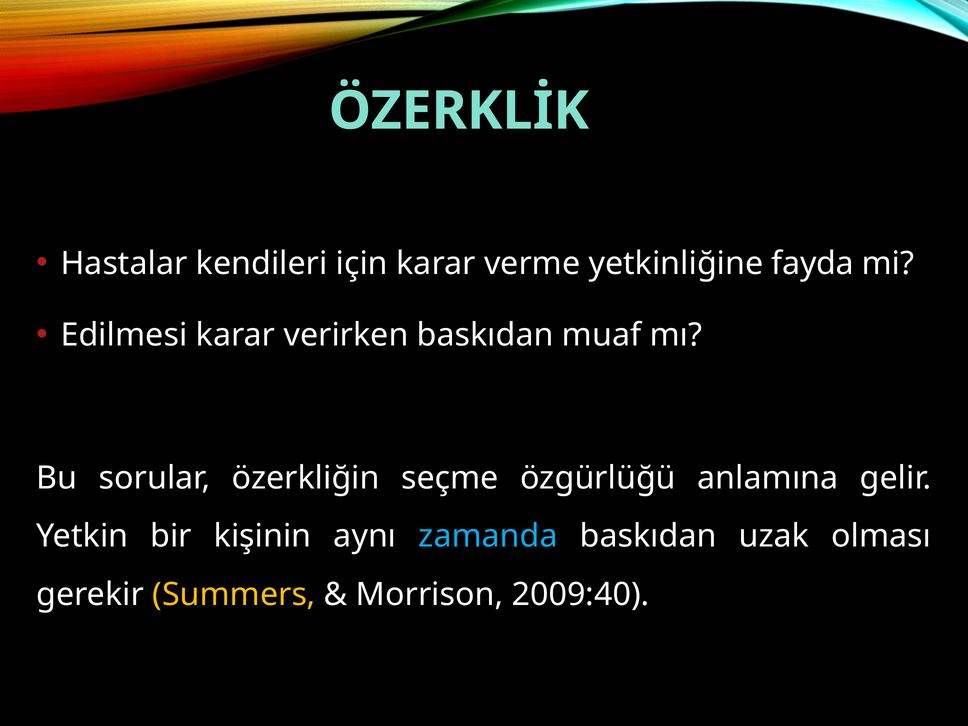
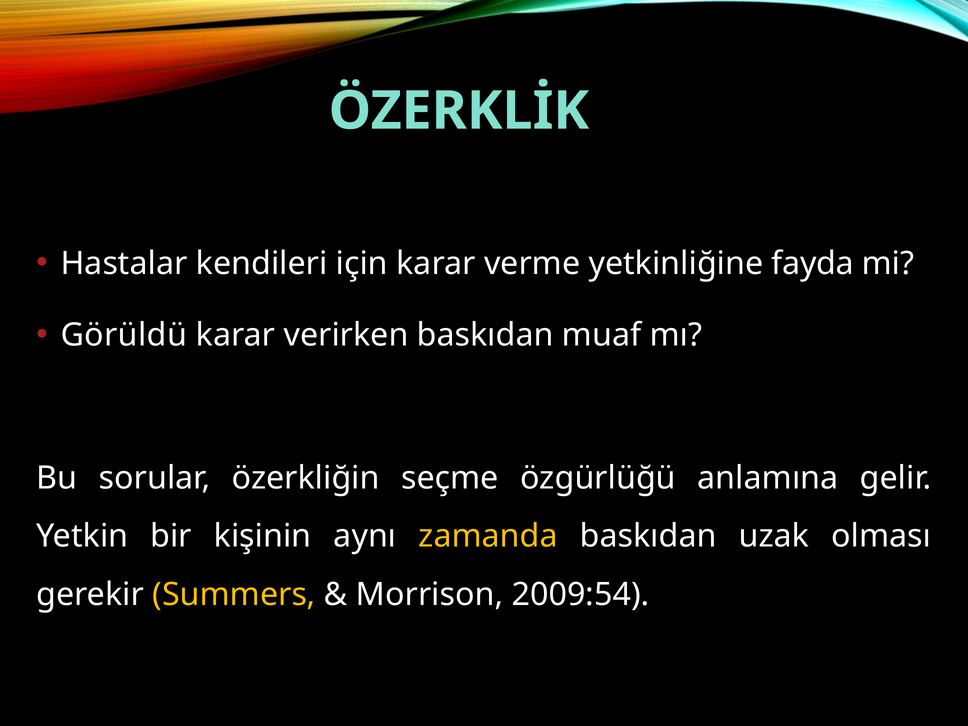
Edilmesi: Edilmesi -> Görüldü (124, 335)
zamanda colour: light blue -> yellow (488, 536)
2009:40: 2009:40 -> 2009:54 (581, 594)
